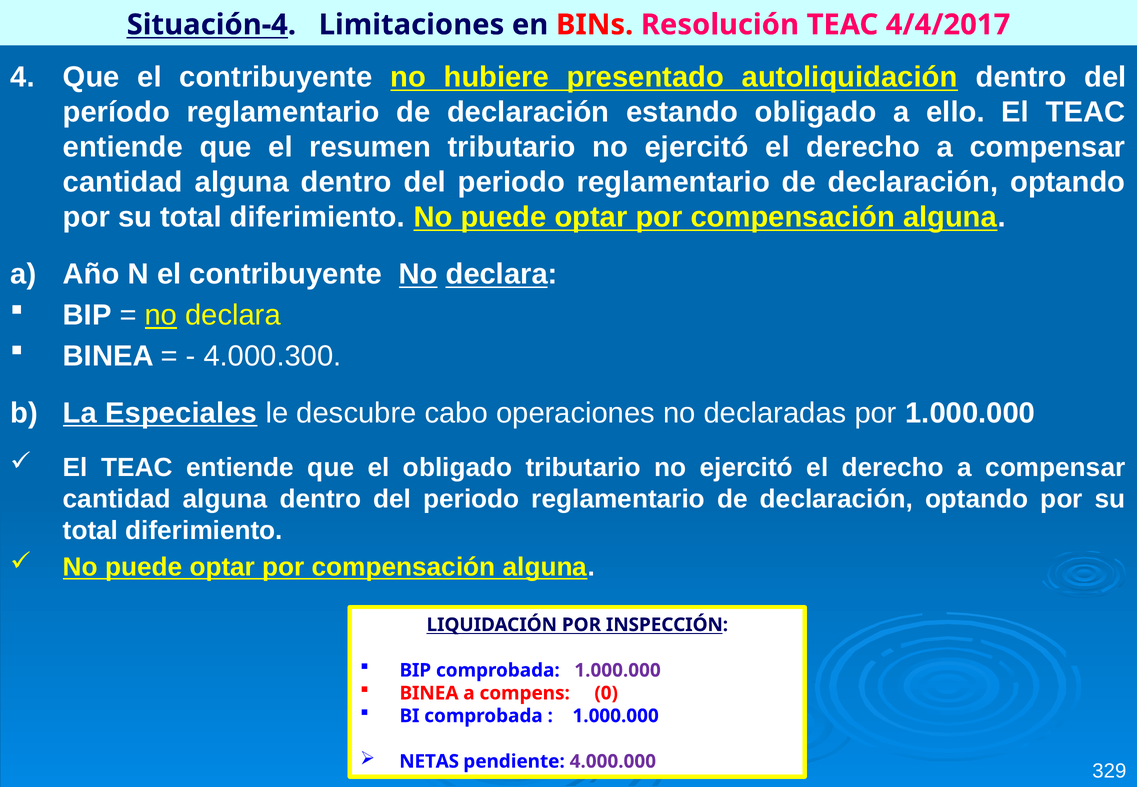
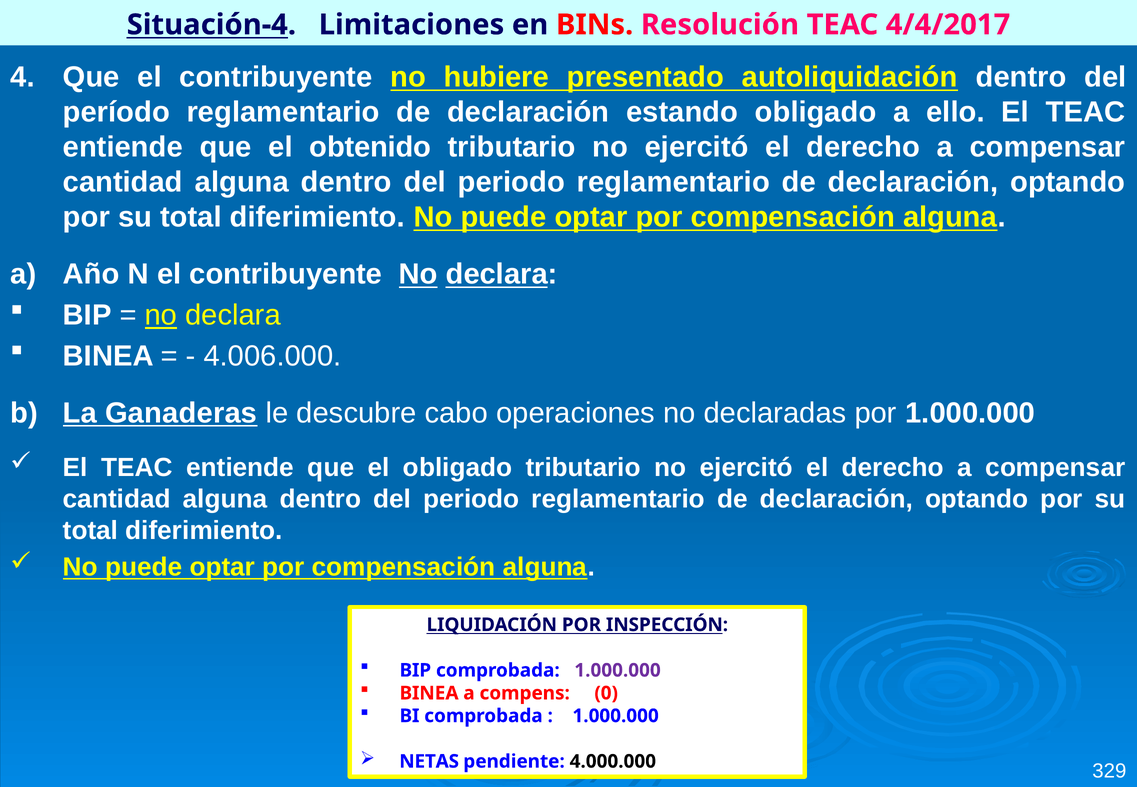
resumen: resumen -> obtenido (370, 147)
4.000.300: 4.000.300 -> 4.006.000 (273, 356)
Especiales: Especiales -> Ganaderas (181, 413)
4.000.000 colour: purple -> black (613, 762)
